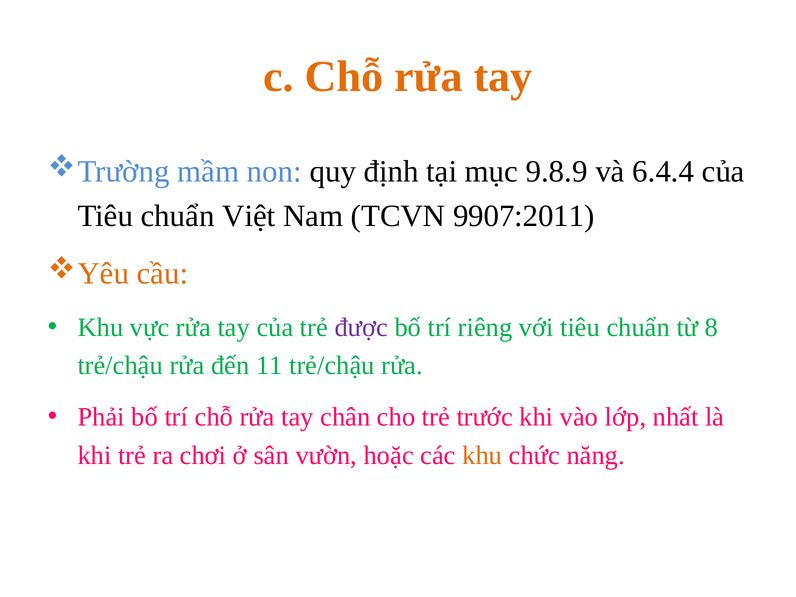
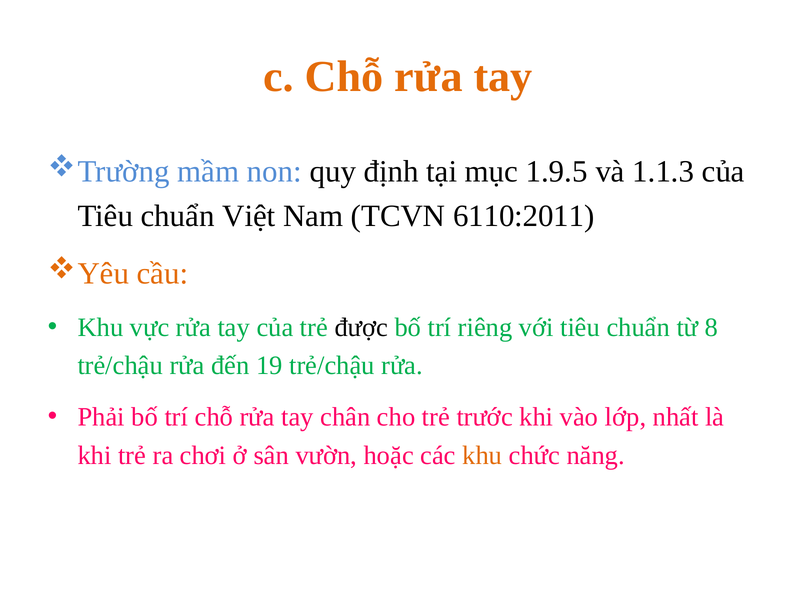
9.8.9: 9.8.9 -> 1.9.5 (557, 171)
6.4.4: 6.4.4 -> 1.1.3 (663, 171)
9907:2011: 9907:2011 -> 6110:2011 (524, 216)
được colour: purple -> black (361, 327)
11: 11 -> 19 (269, 366)
